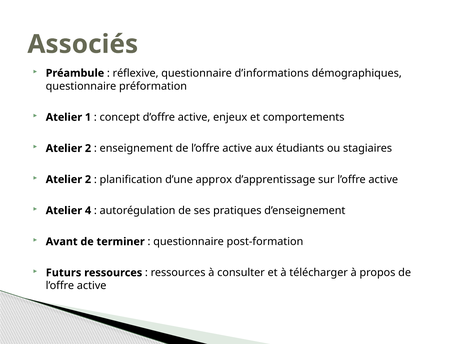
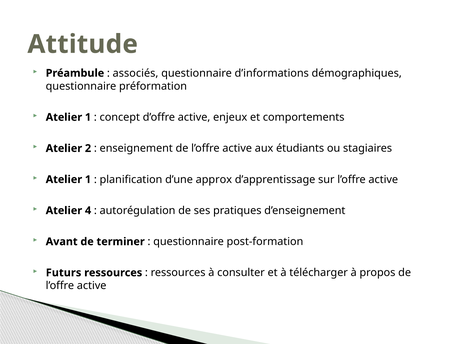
Associés: Associés -> Attitude (83, 44)
réflexive: réflexive -> associés (136, 73)
2: 2 -> 1 (88, 179)
